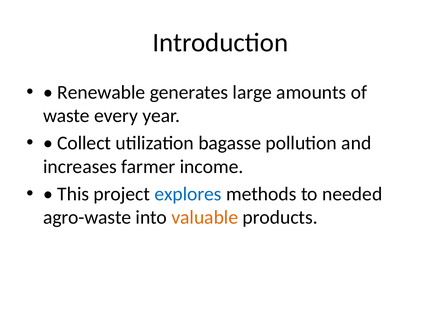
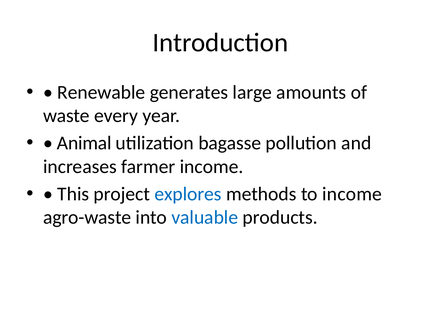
Collect: Collect -> Animal (84, 143)
to needed: needed -> income (352, 194)
valuable colour: orange -> blue (205, 218)
